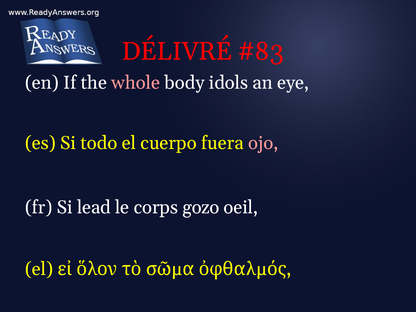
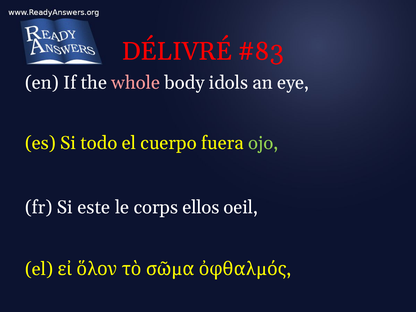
ojo colour: pink -> light green (263, 143)
lead: lead -> este (94, 207)
gozo: gozo -> ellos (201, 207)
